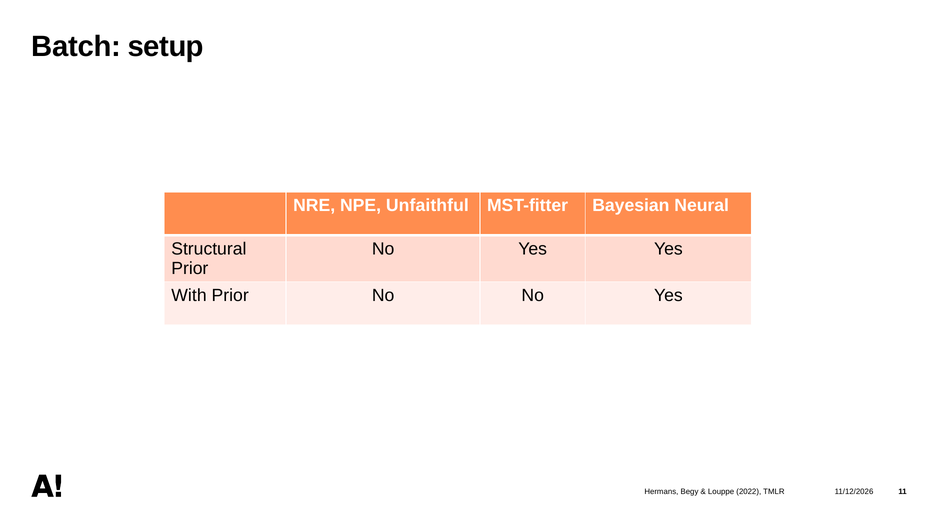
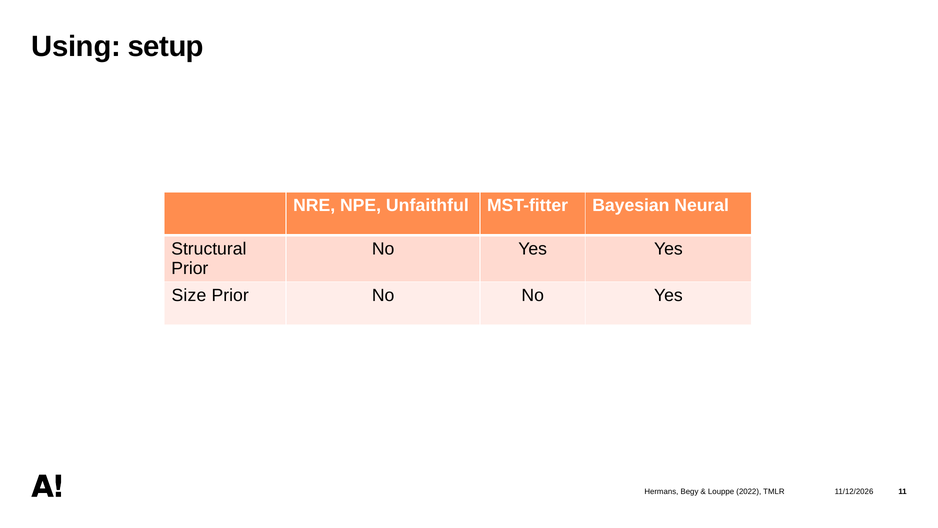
Batch: Batch -> Using (76, 47)
With: With -> Size (189, 295)
